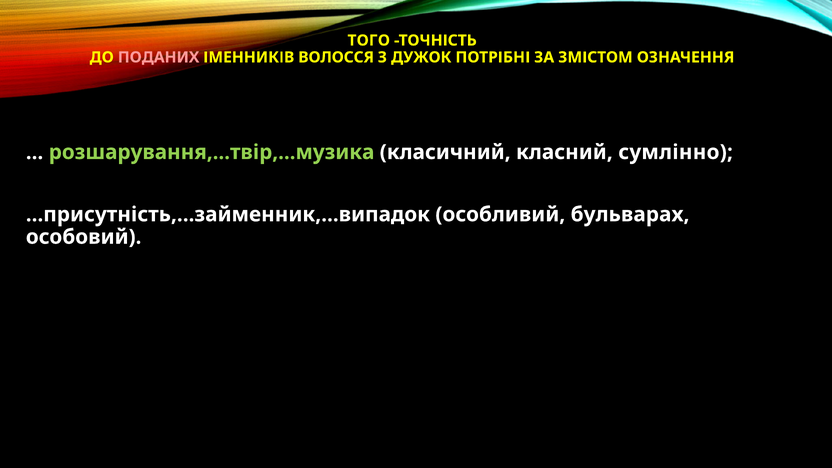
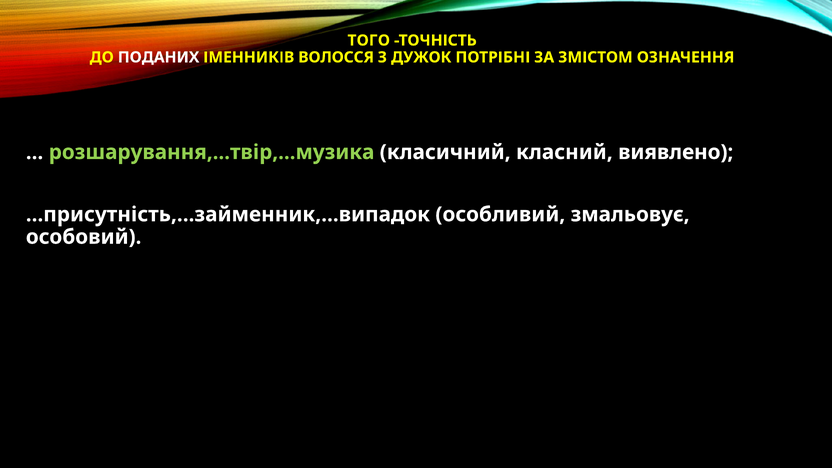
ПОДАНИХ colour: pink -> white (159, 57)
сумлінно: сумлінно -> виявлено (676, 152)
бульварах: бульварах -> змальовує (630, 214)
